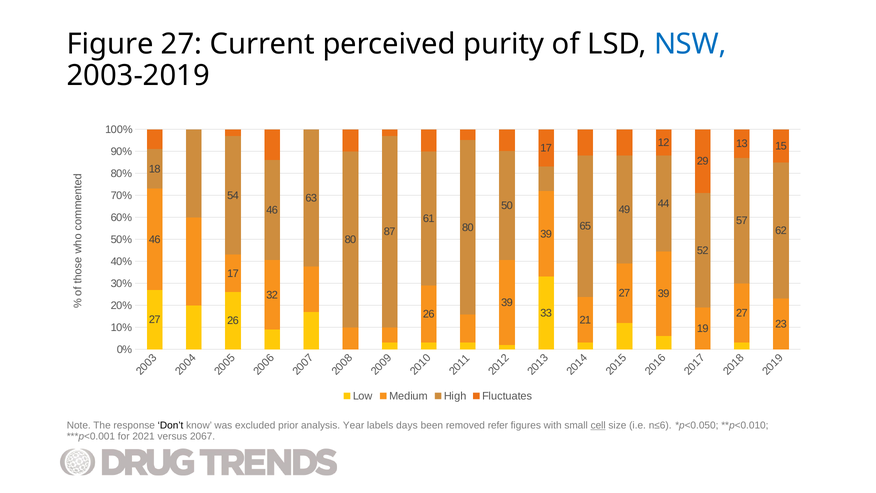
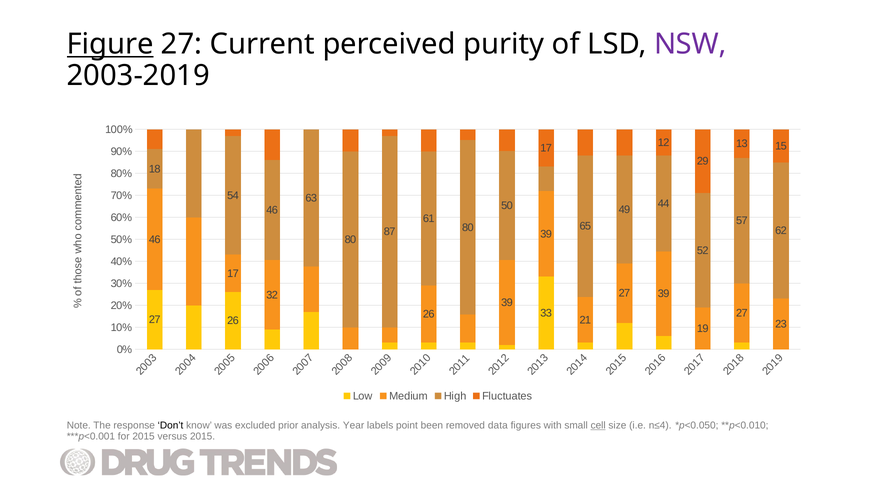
Figure underline: none -> present (110, 44)
NSW colour: blue -> purple (690, 44)
days: days -> point (407, 425)
refer: refer -> data (498, 425)
n≤6: n≤6 -> n≤4 (660, 425)
for 2021: 2021 -> 2015 (144, 436)
versus 2067: 2067 -> 2015 (203, 436)
